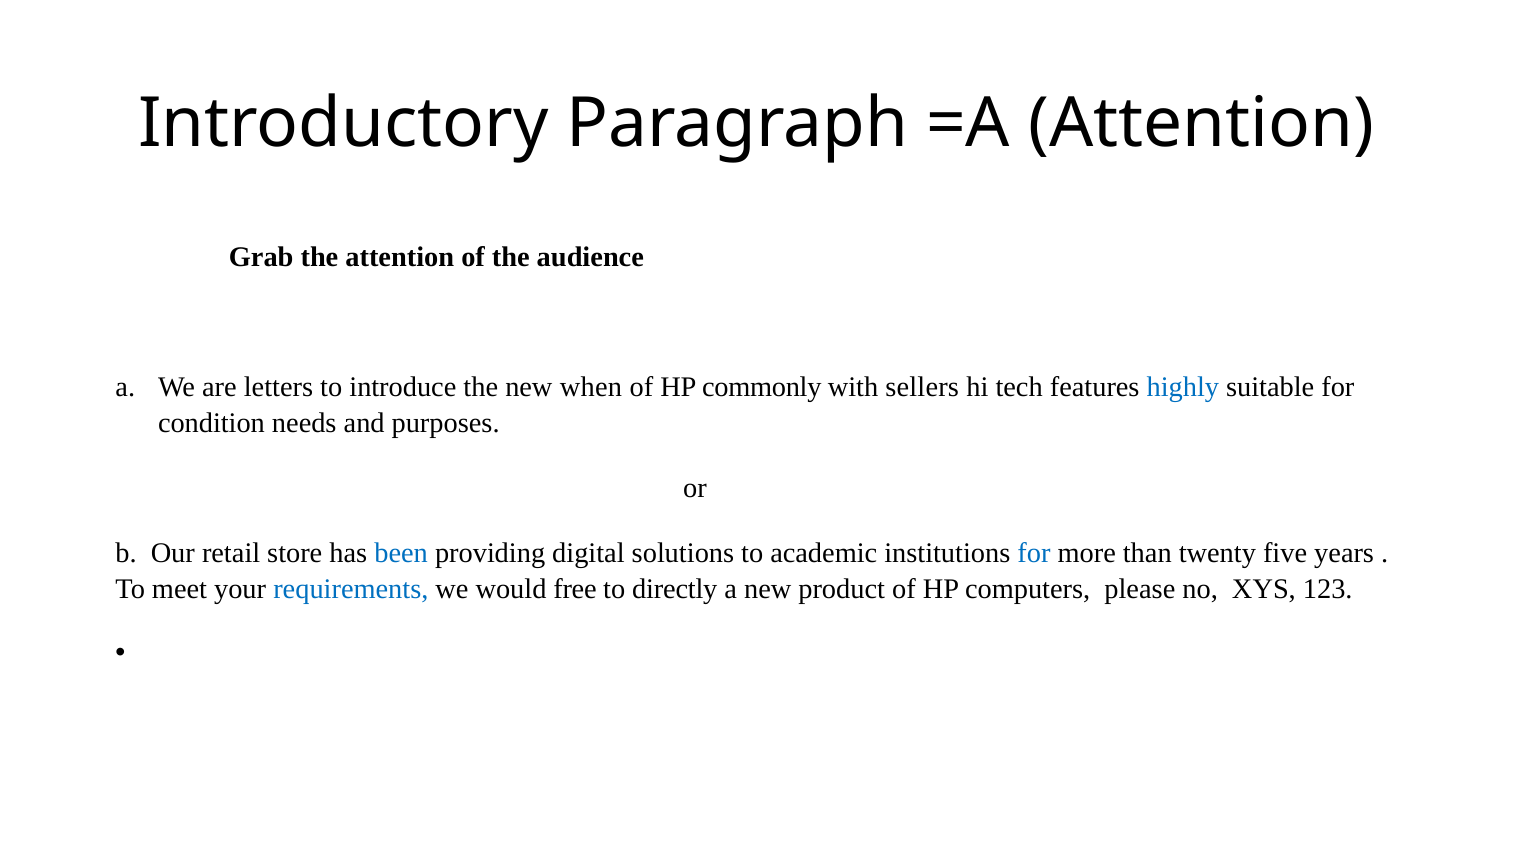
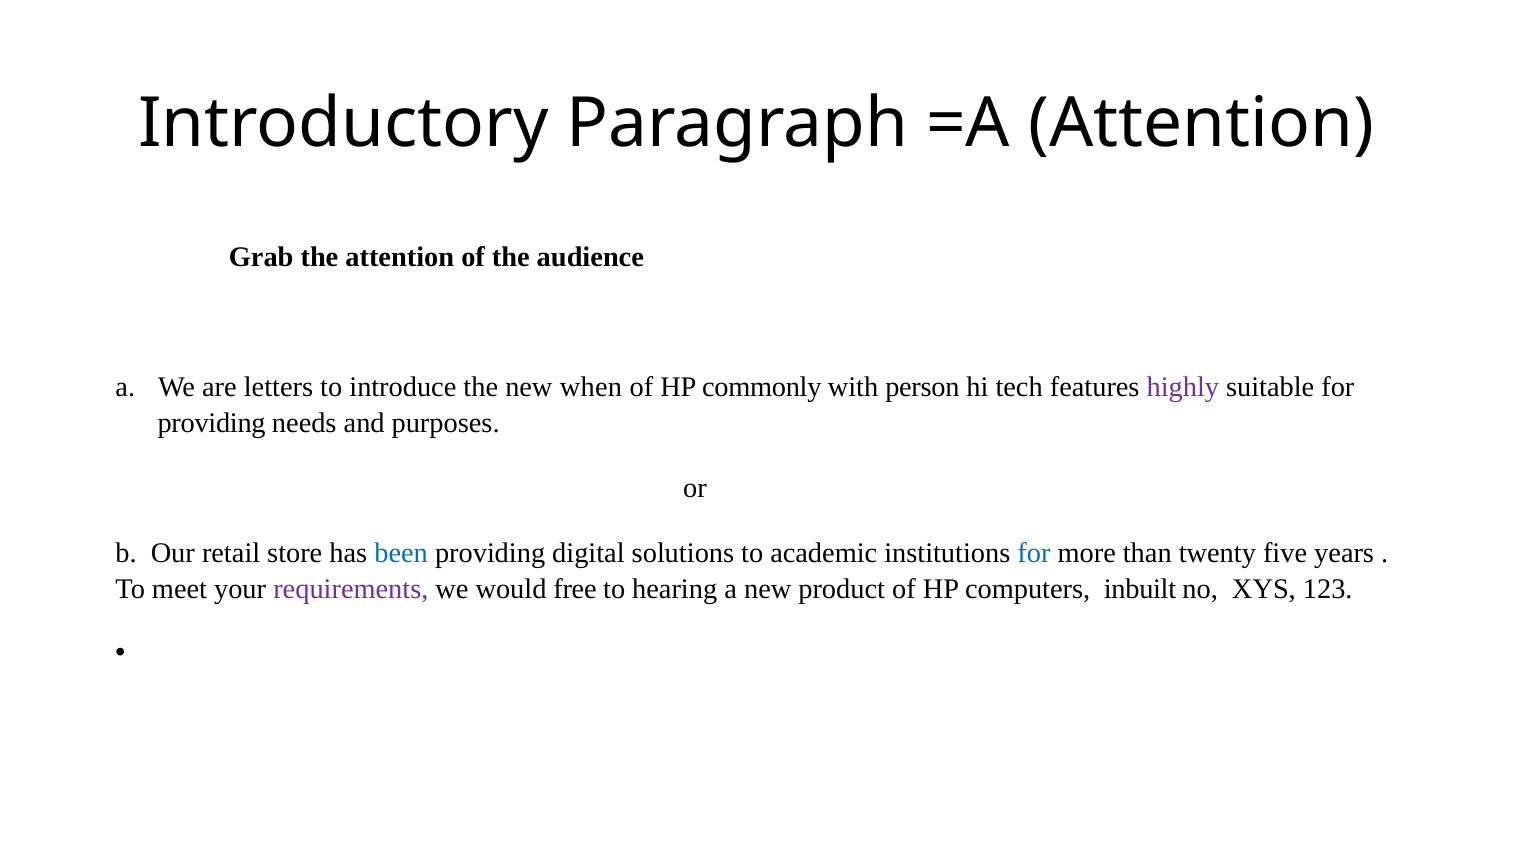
sellers: sellers -> person (922, 387)
highly colour: blue -> purple (1183, 387)
condition: condition -> providing (212, 424)
requirements colour: blue -> purple (351, 590)
directly: directly -> hearing (675, 590)
please: please -> inbuilt (1140, 590)
